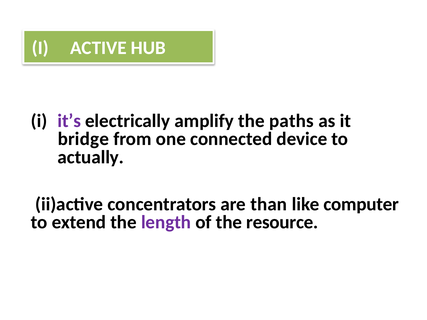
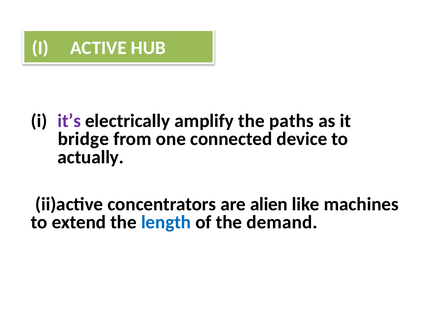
than: than -> alien (269, 204)
computer: computer -> machines (361, 204)
length colour: purple -> blue (166, 223)
resource: resource -> demand (282, 223)
